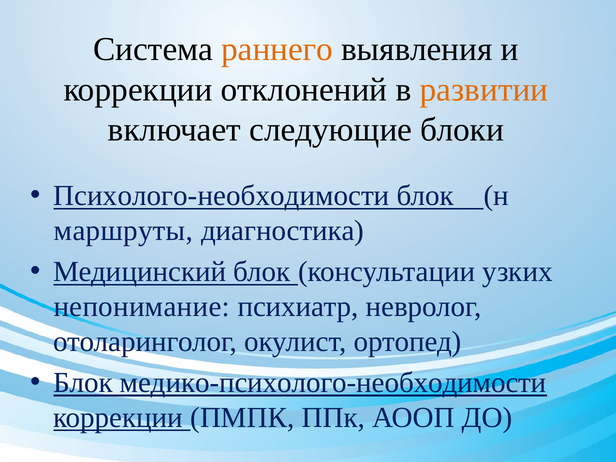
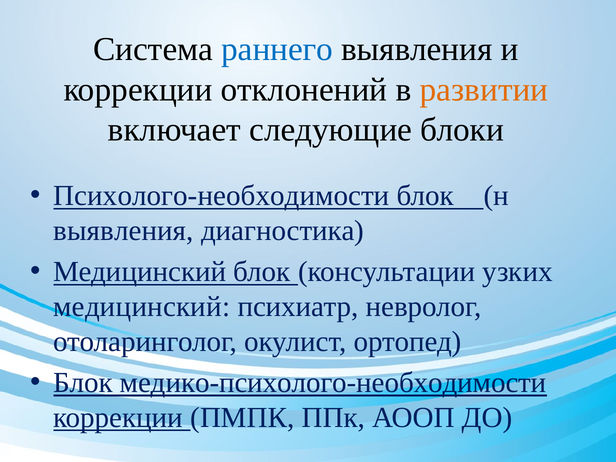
раннего colour: orange -> blue (277, 49)
маршруты: маршруты -> выявления (123, 231)
непонимание: непонимание -> медицинский (142, 307)
